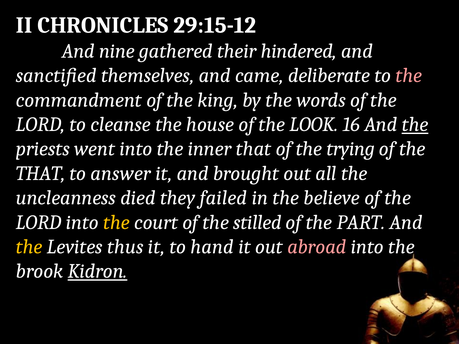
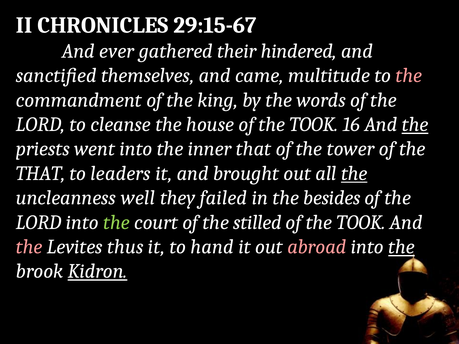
29:15-12: 29:15-12 -> 29:15-67 (215, 25)
nine: nine -> ever (117, 51)
deliberate: deliberate -> multitude (329, 76)
house of the LOOK: LOOK -> TOOK (314, 125)
trying: trying -> tower (351, 149)
answer: answer -> leaders (121, 174)
the underline: none -> present (354, 174)
died: died -> well (138, 198)
believe: believe -> besides (332, 198)
the colour: yellow -> light green (116, 222)
PART: PART -> TOOK (361, 222)
the colour: yellow -> pink (29, 247)
the underline: none -> present (401, 247)
